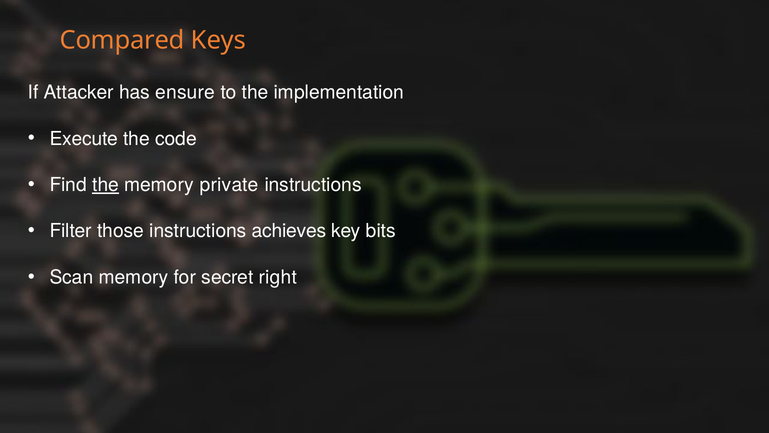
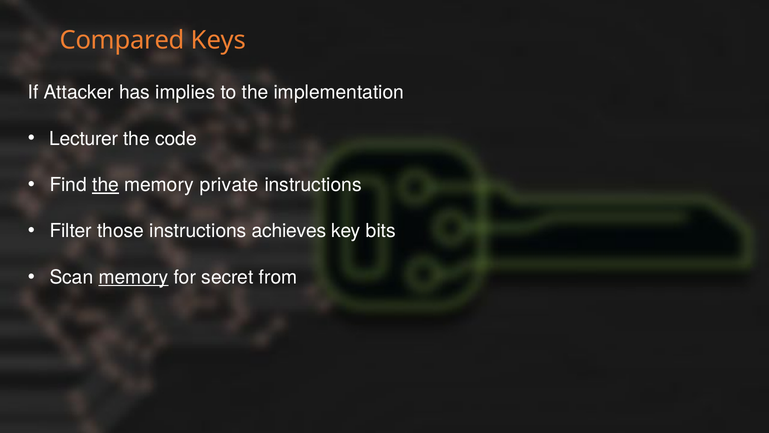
ensure: ensure -> implies (185, 92)
Execute: Execute -> Lecturer (84, 139)
memory underline: none -> present (134, 277)
right: right -> from (278, 277)
